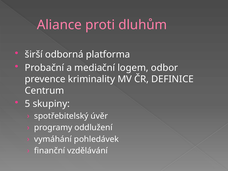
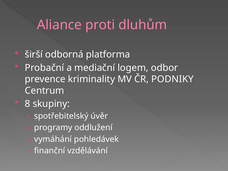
DEFINICE: DEFINICE -> PODNIKY (172, 79)
5: 5 -> 8 (28, 104)
